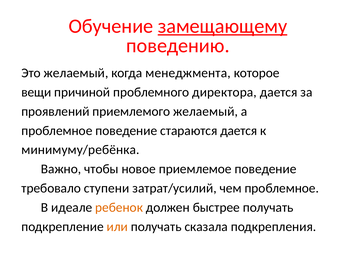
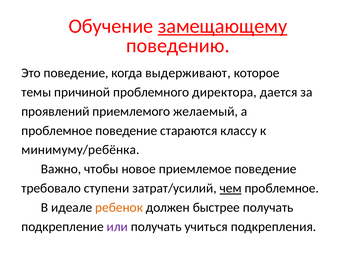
Это желаемый: желаемый -> поведение (76, 73)
менеджмента: менеджмента -> выдерживают (188, 73)
вещи: вещи -> темы (36, 92)
стараются дается: дается -> классу (239, 131)
чем underline: none -> present (231, 188)
или colour: orange -> purple (117, 227)
сказала: сказала -> учиться (206, 227)
